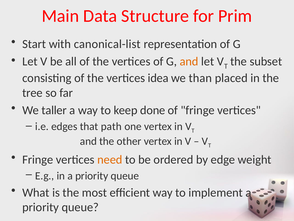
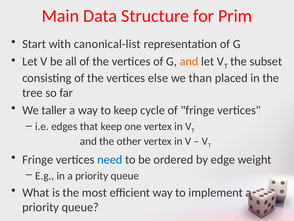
idea: idea -> else (158, 78)
done: done -> cycle (153, 110)
that path: path -> keep (111, 126)
need colour: orange -> blue (110, 159)
